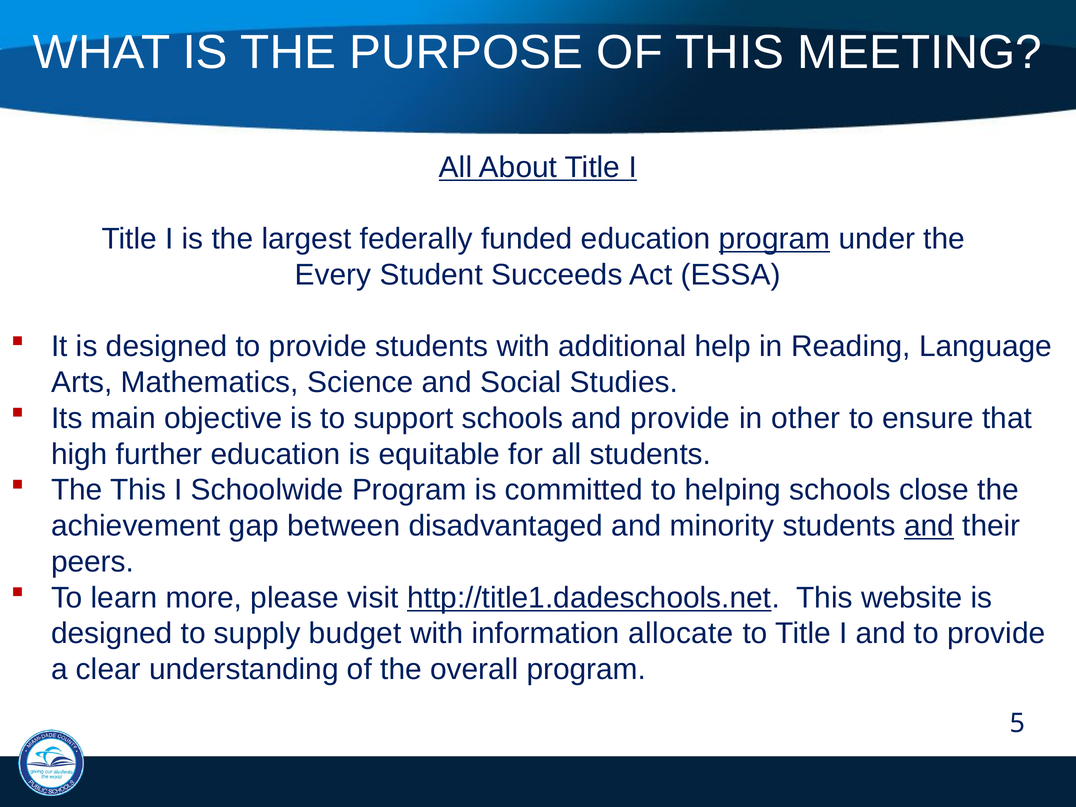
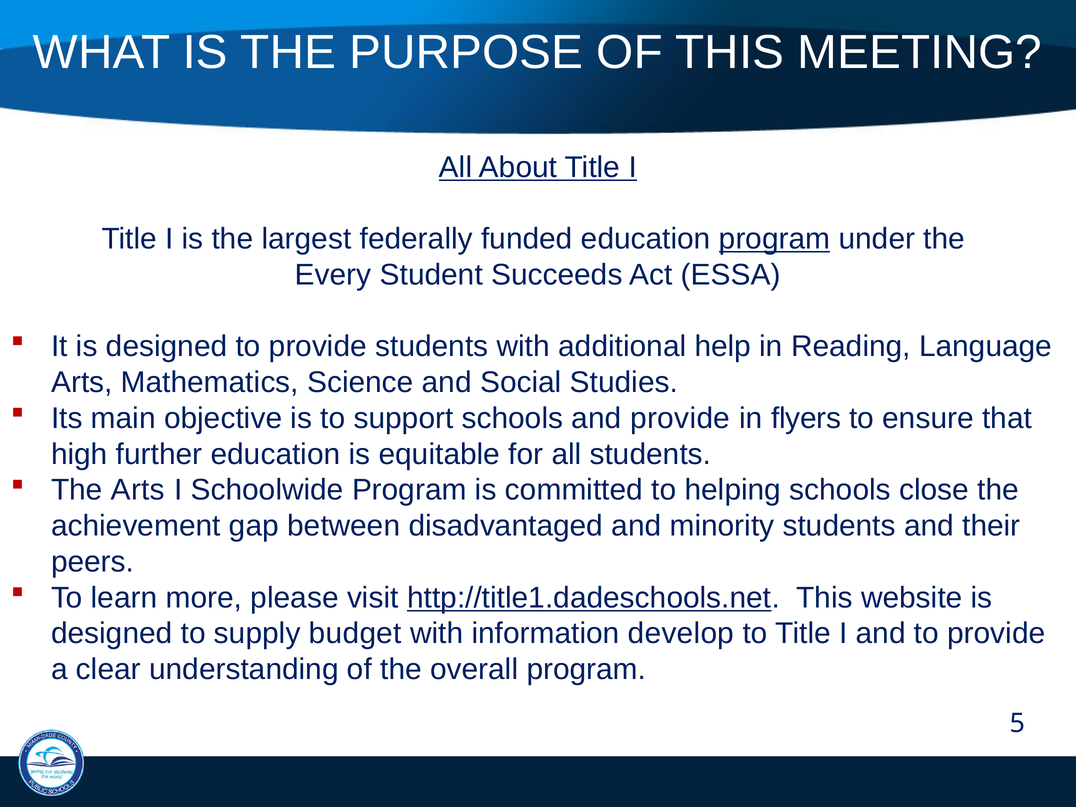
other: other -> flyers (806, 418)
The This: This -> Arts (138, 490)
and underline: present -> none (929, 526)
allocate: allocate -> develop (681, 634)
